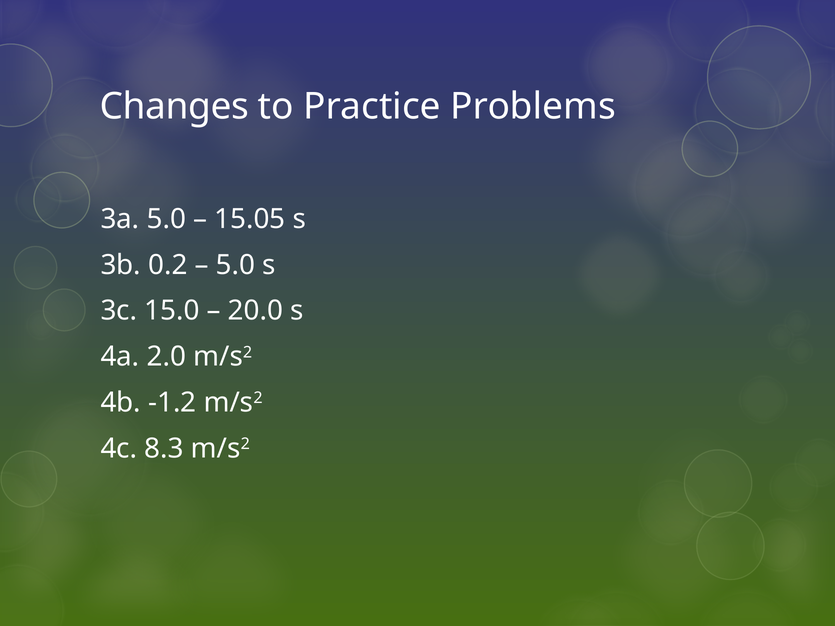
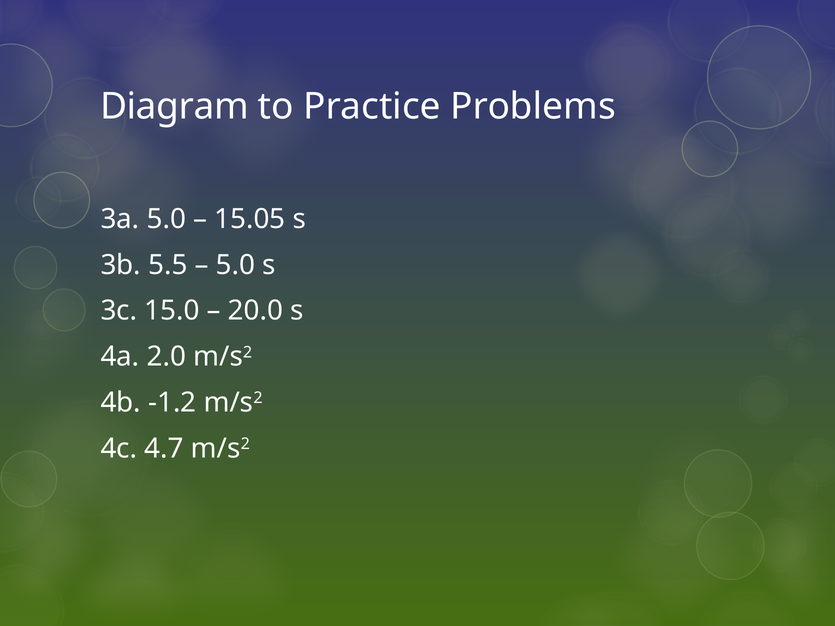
Changes: Changes -> Diagram (175, 106)
0.2: 0.2 -> 5.5 (168, 265)
8.3: 8.3 -> 4.7 (164, 449)
